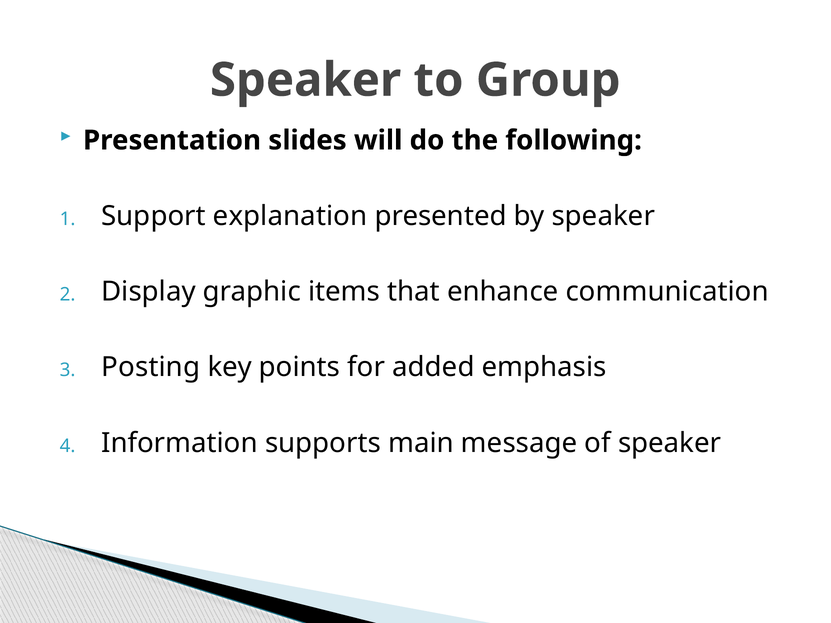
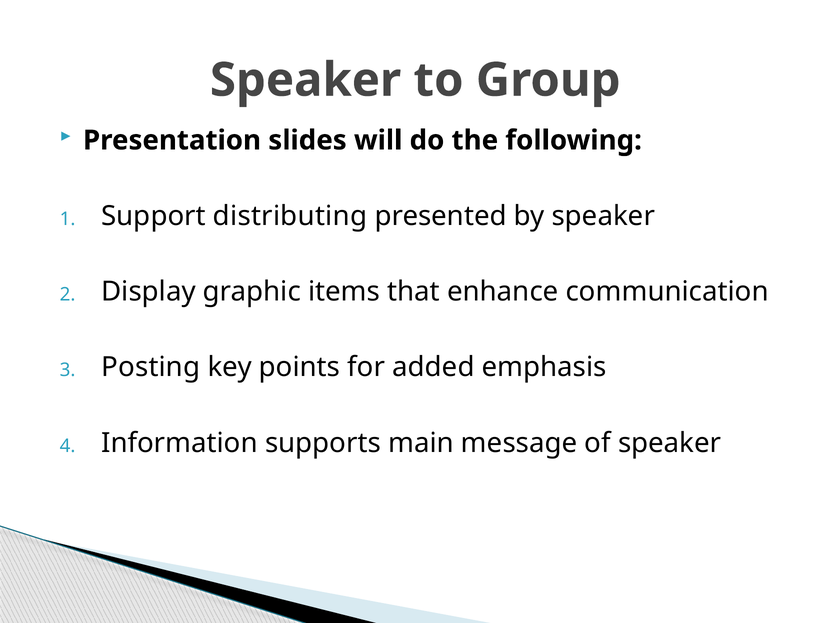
explanation: explanation -> distributing (290, 216)
